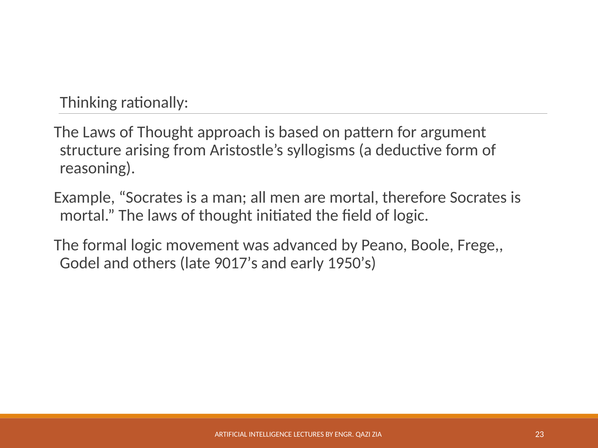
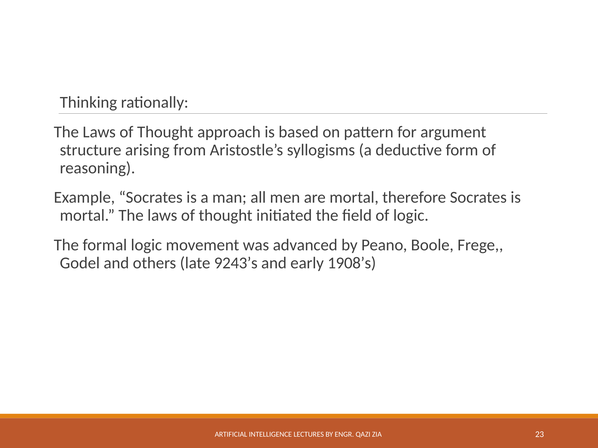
9017’s: 9017’s -> 9243’s (236, 263)
1950’s: 1950’s -> 1908’s (352, 263)
